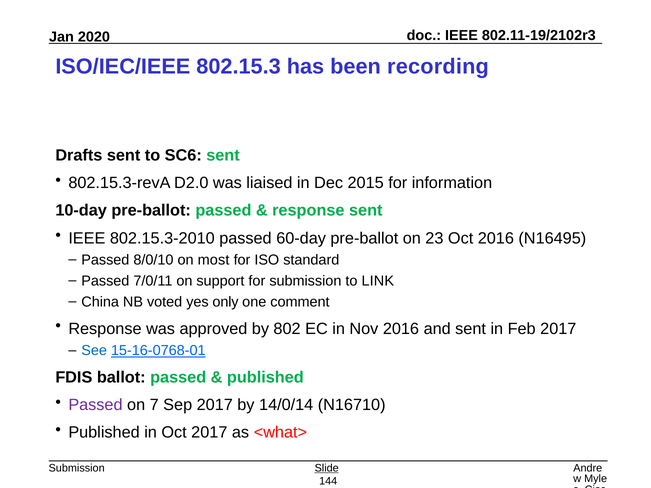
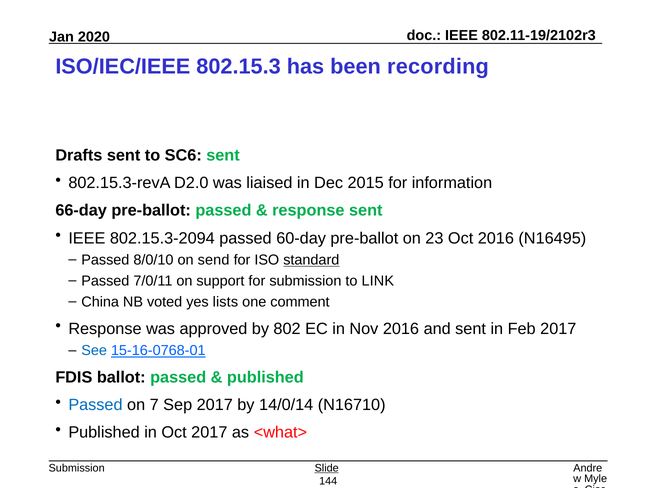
10-day: 10-day -> 66-day (81, 211)
802.15.3-2010: 802.15.3-2010 -> 802.15.3-2094 (162, 238)
most: most -> send (214, 260)
standard underline: none -> present (311, 260)
only: only -> lists (225, 302)
Passed colour: purple -> blue (95, 405)
